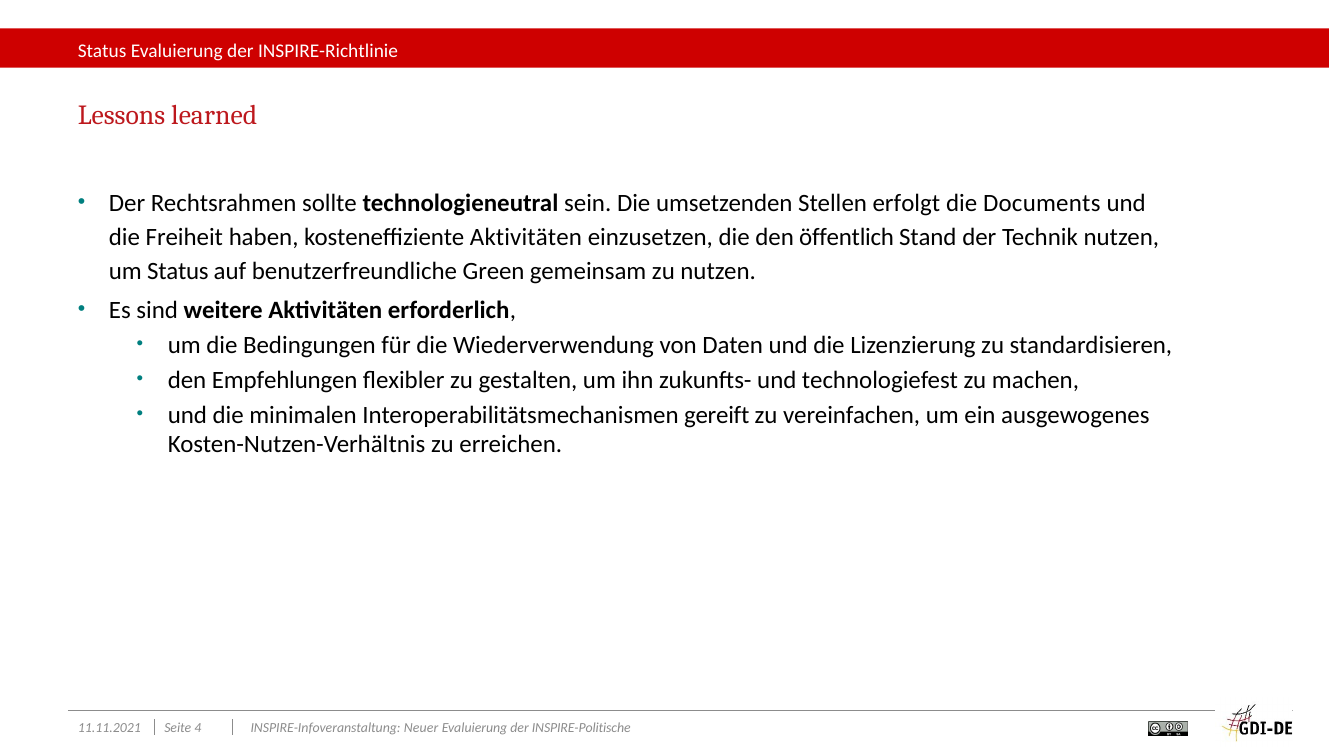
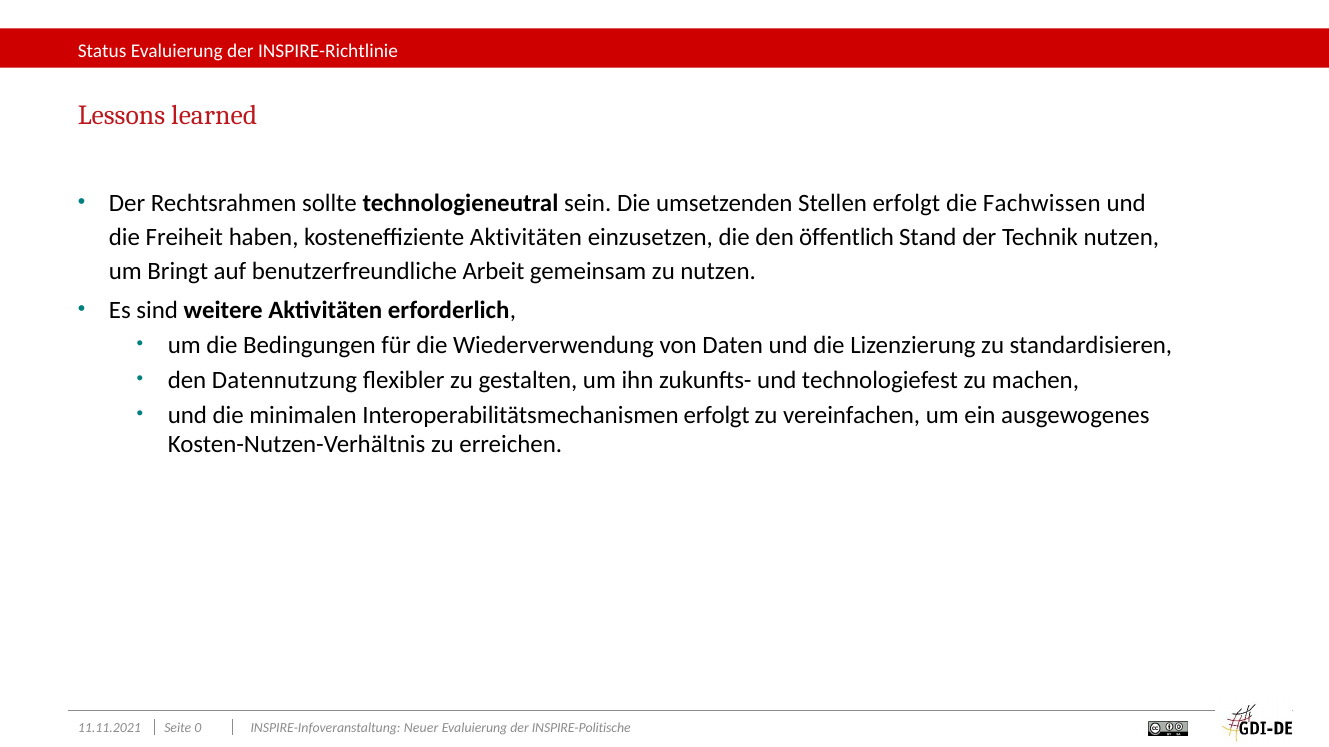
Documents: Documents -> Fachwissen (1042, 203)
um Status: Status -> Bringt (178, 271)
Green: Green -> Arbeit (494, 271)
Empfehlungen: Empfehlungen -> Datennutzung (285, 380)
Interoperabilitätsmechanismen gereift: gereift -> erfolgt (717, 415)
4: 4 -> 0 (198, 729)
